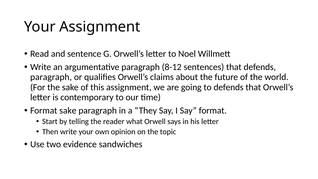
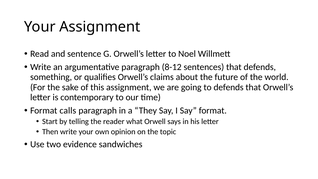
paragraph: paragraph -> something (51, 77)
Format sake: sake -> calls (68, 110)
